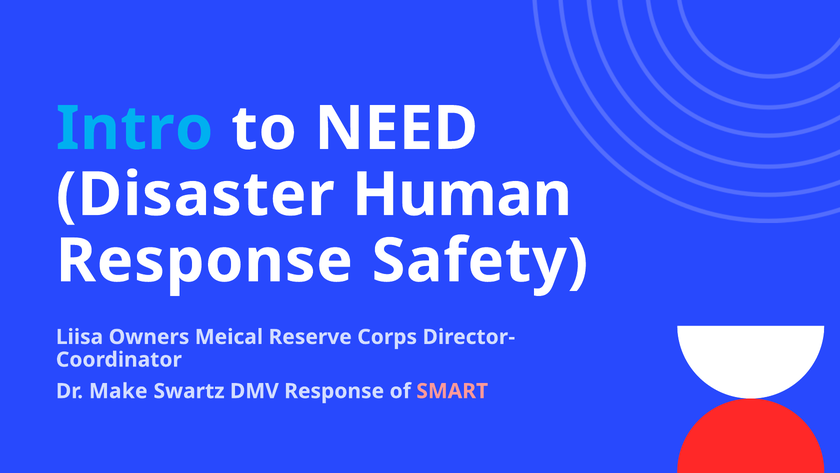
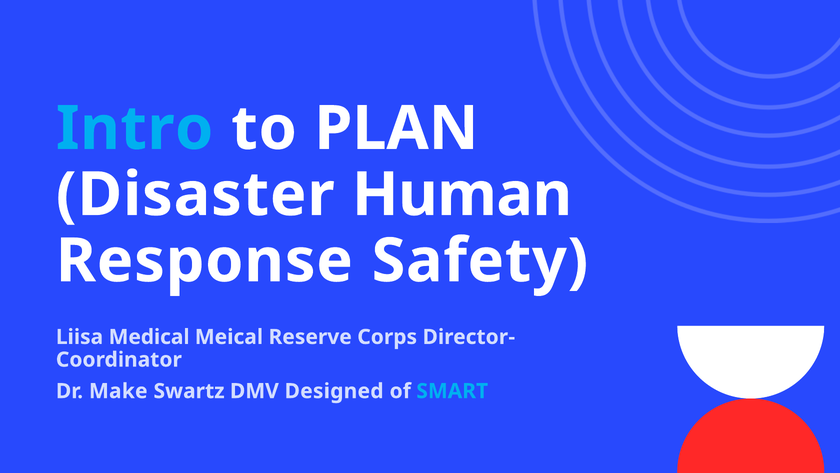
NEED: NEED -> PLAN (396, 129)
Owners: Owners -> Medical (149, 337)
DMV Response: Response -> Designed (334, 391)
SMART colour: pink -> light blue (452, 391)
